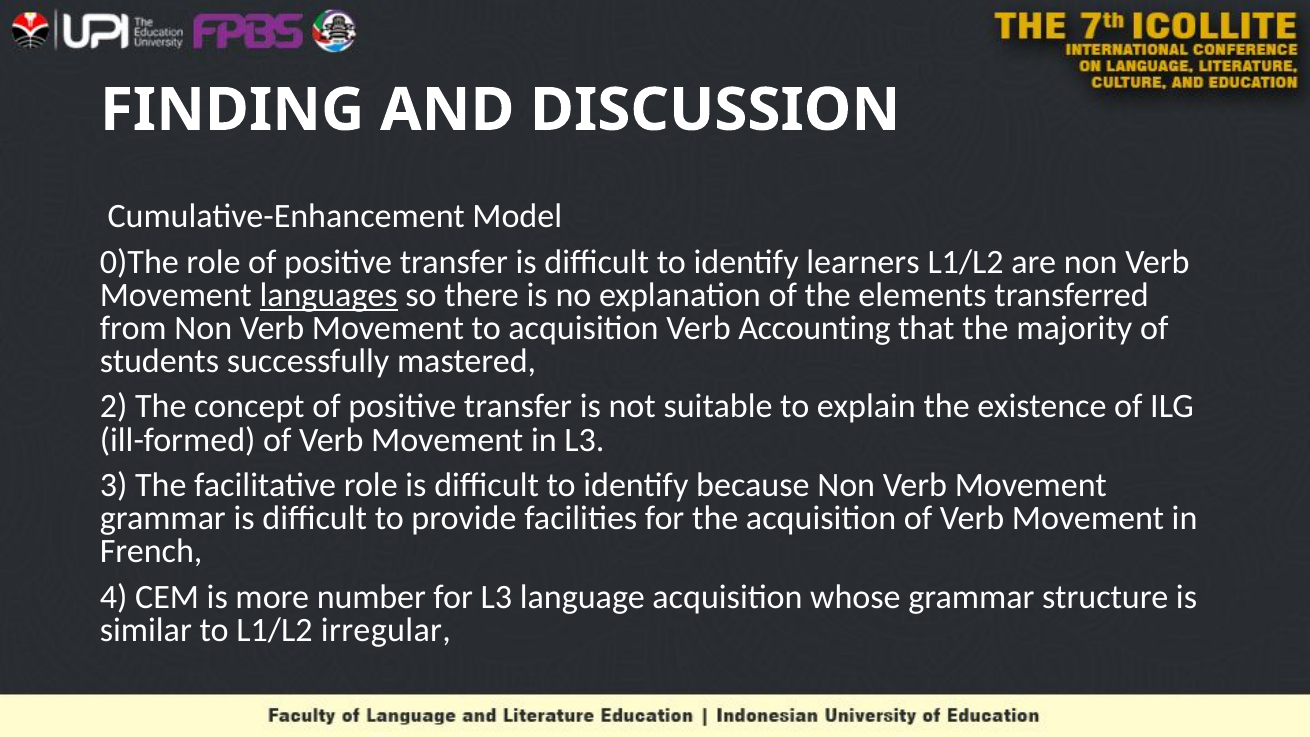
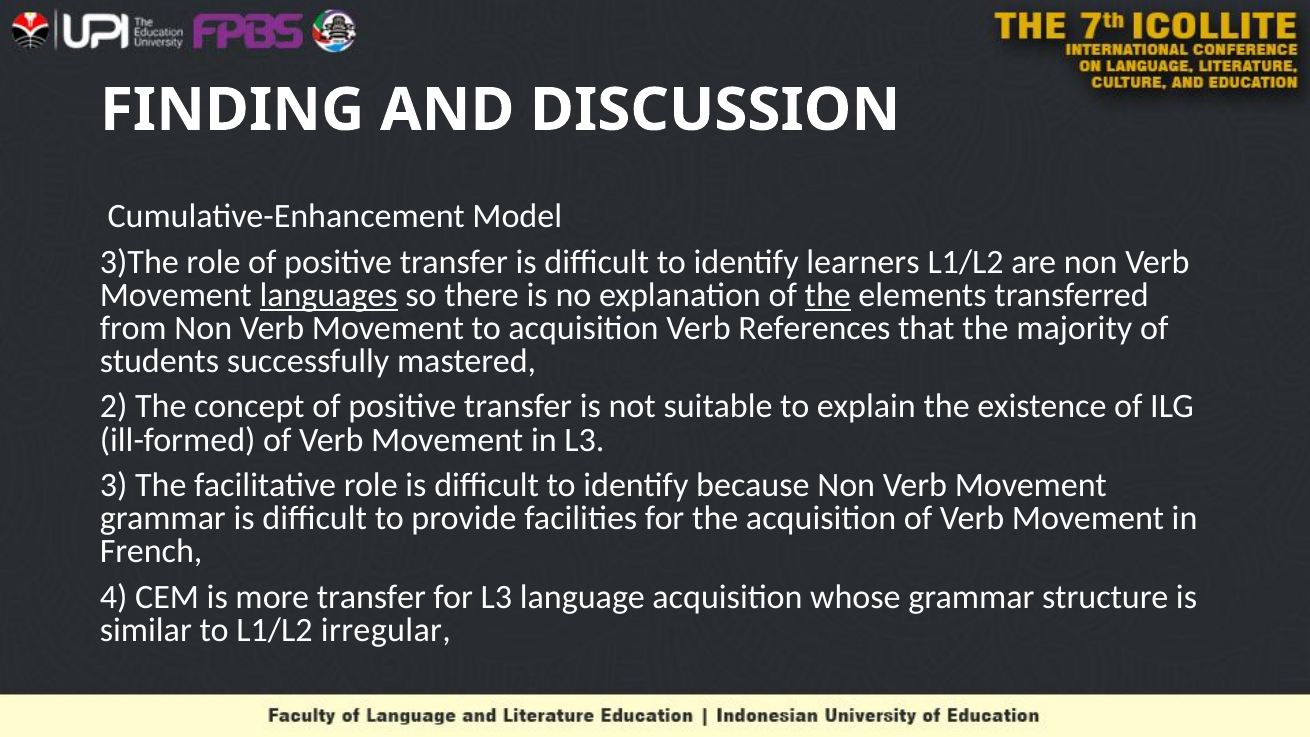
0)The: 0)The -> 3)The (139, 262)
the underline: none -> present (828, 295)
Accounting: Accounting -> References (814, 328)
more number: number -> transfer (371, 597)
